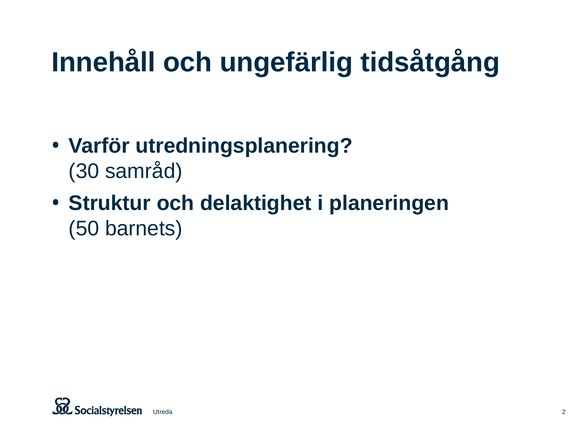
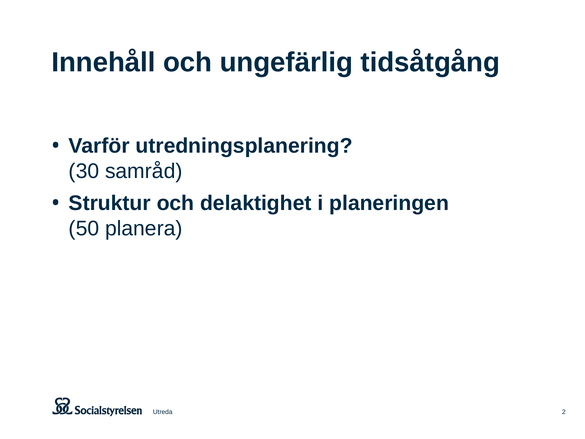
barnets: barnets -> planera (144, 228)
